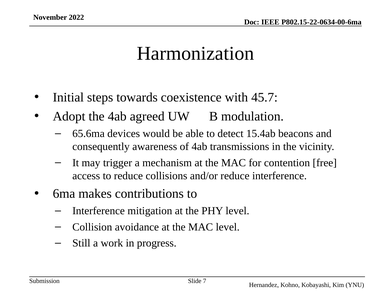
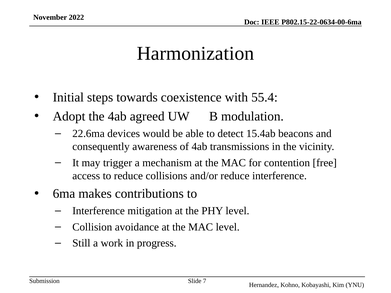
45.7: 45.7 -> 55.4 (264, 97)
65.6ma: 65.6ma -> 22.6ma (88, 134)
